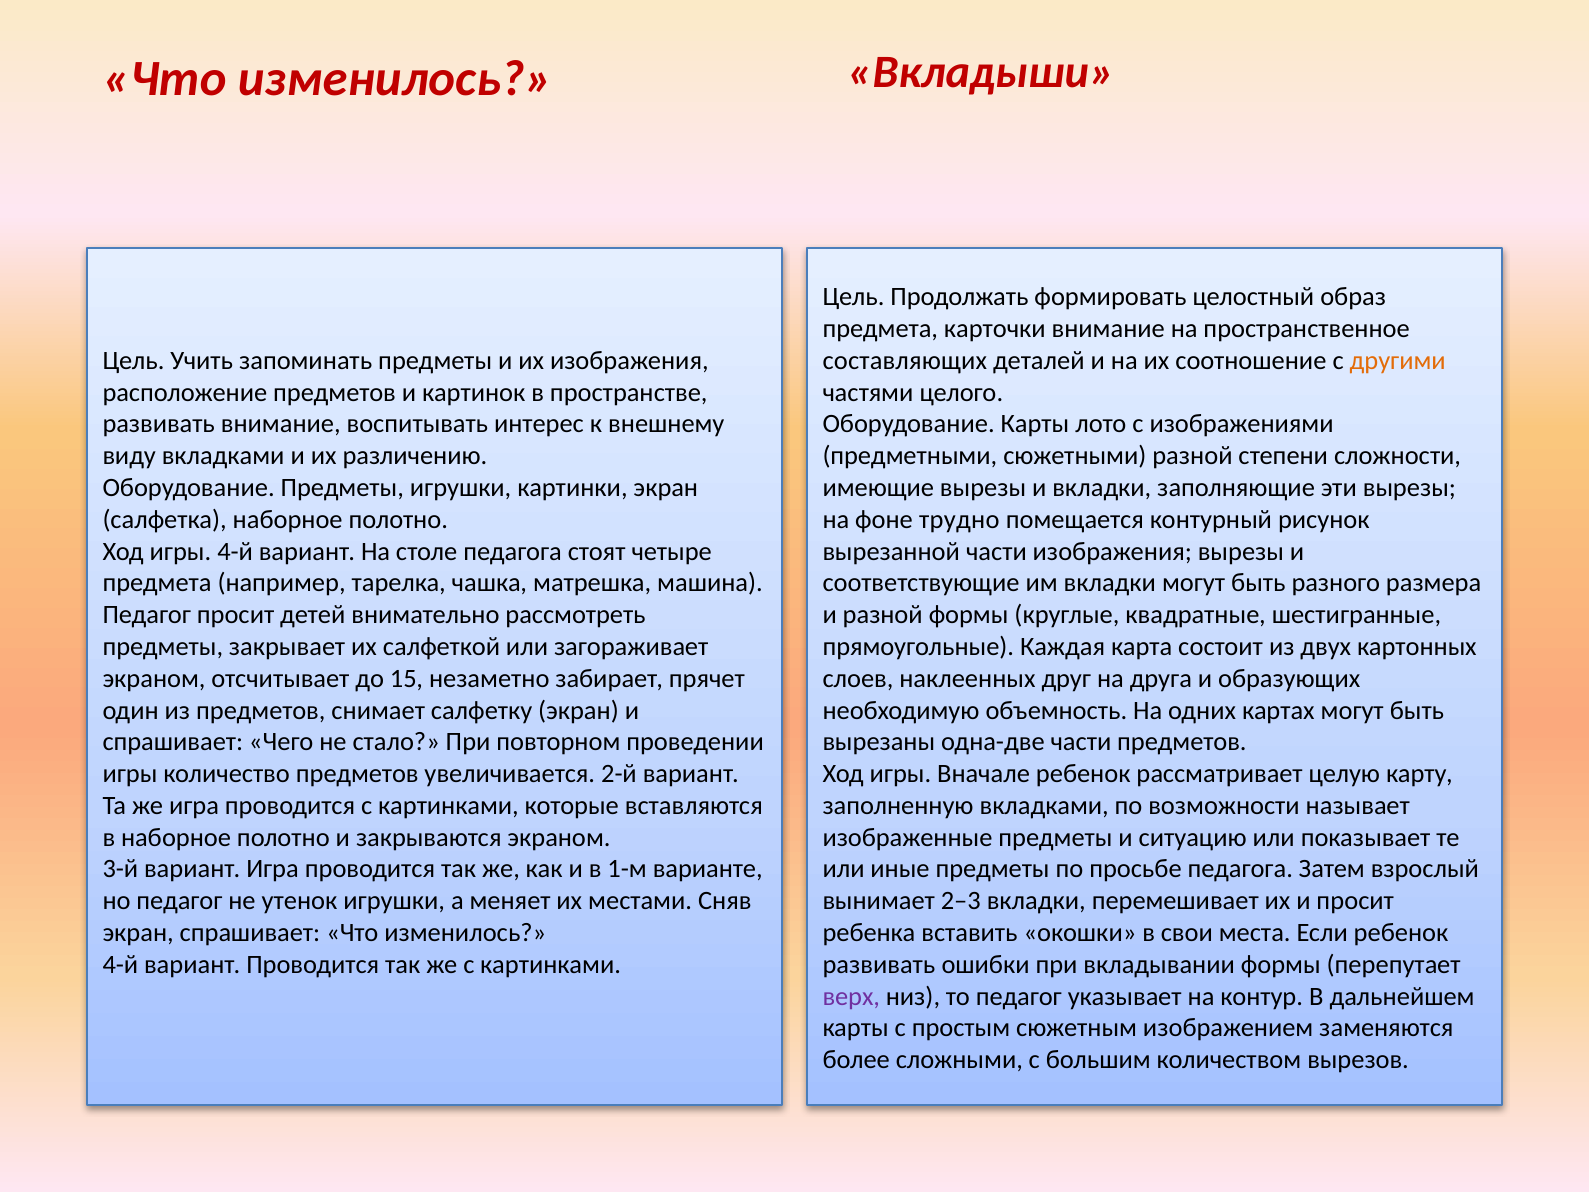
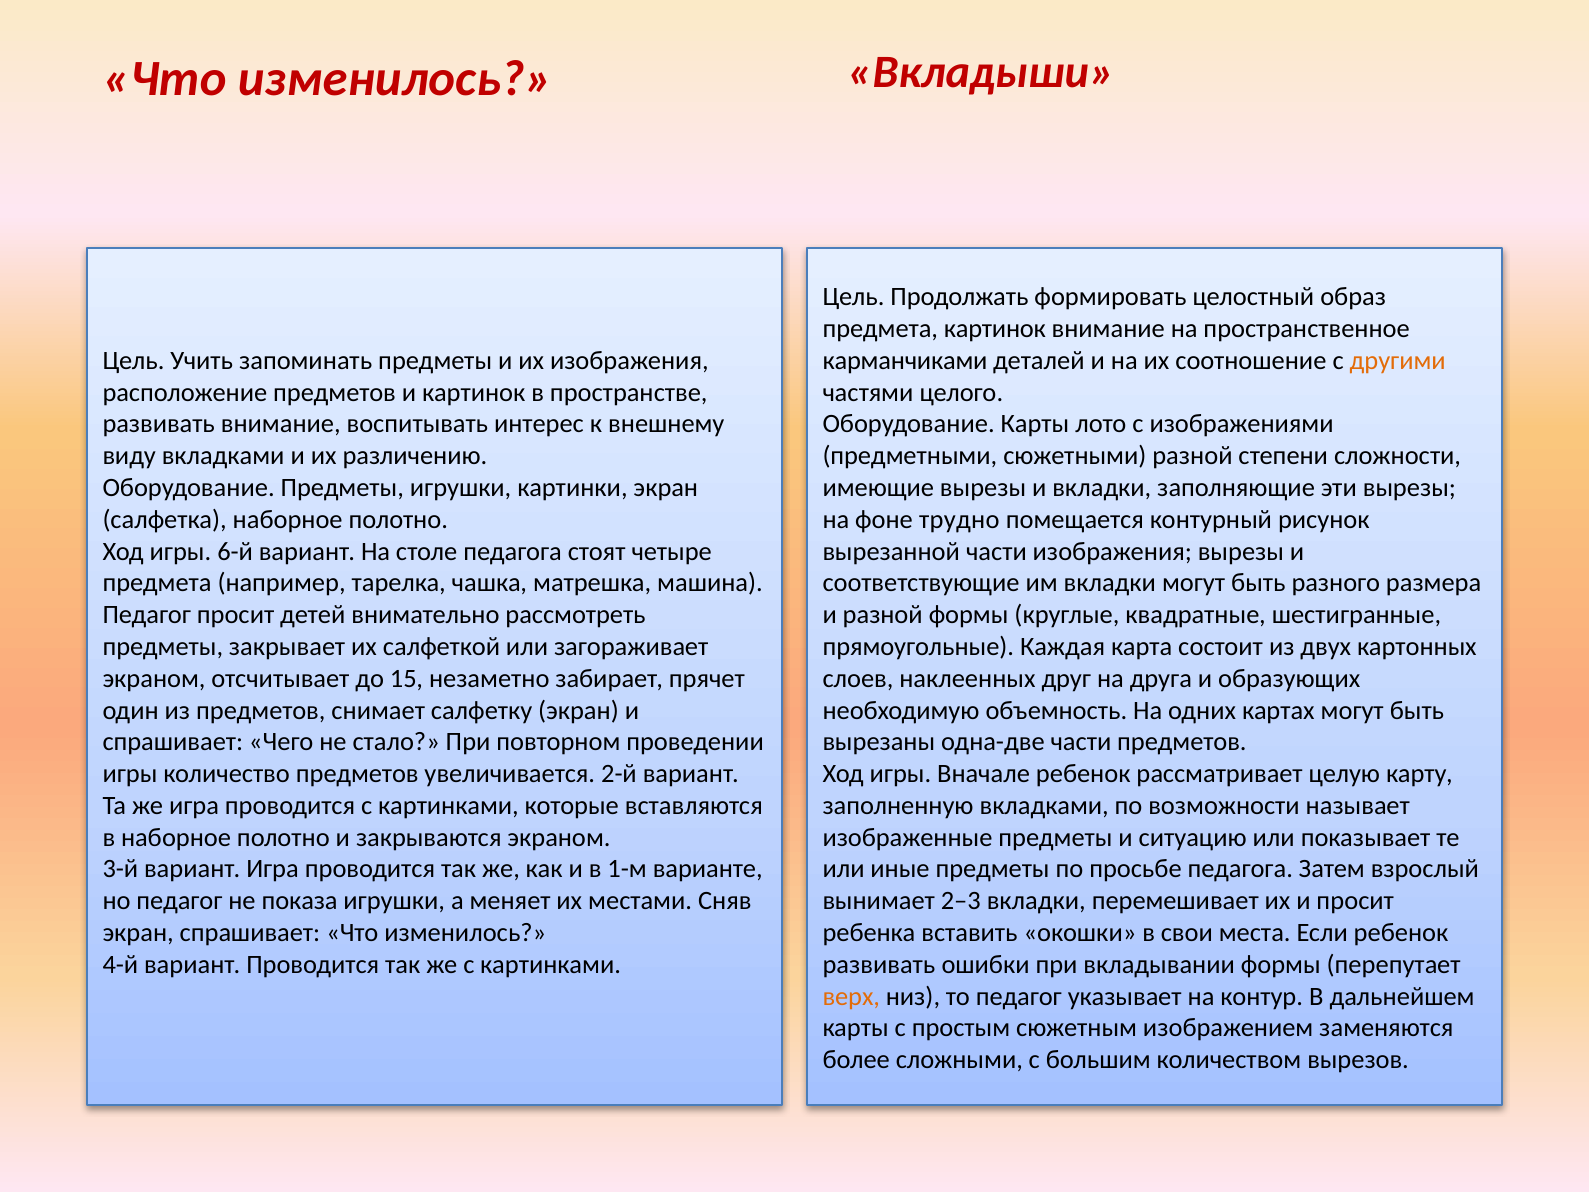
предмета карточки: карточки -> картинок (995, 329)
составляющих: составляющих -> карманчиками (905, 361)
игры 4-й: 4-й -> 6-й (235, 551)
утенок: утенок -> показа (300, 901)
верх colour: purple -> orange (851, 996)
